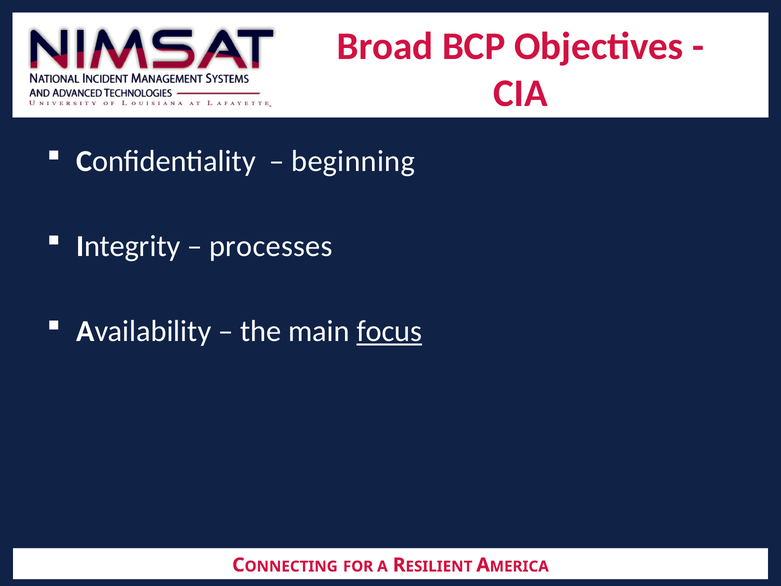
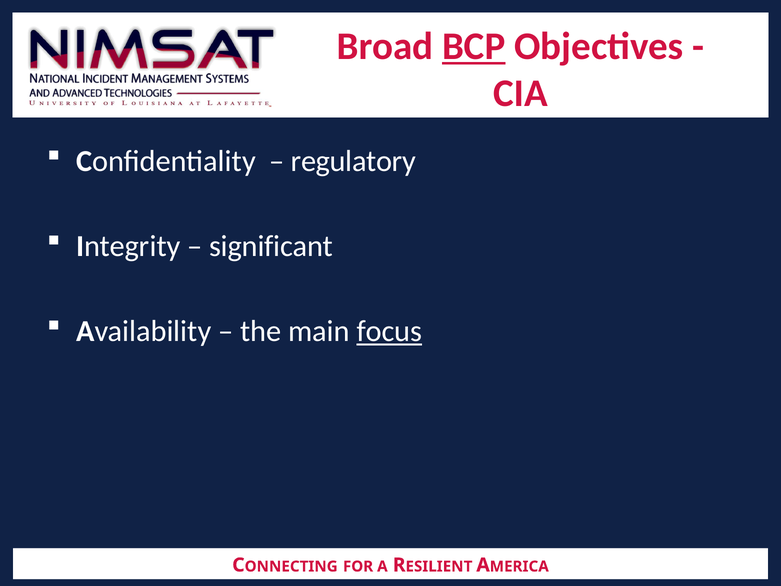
BCP underline: none -> present (474, 46)
beginning: beginning -> regulatory (353, 161)
processes: processes -> significant (271, 246)
